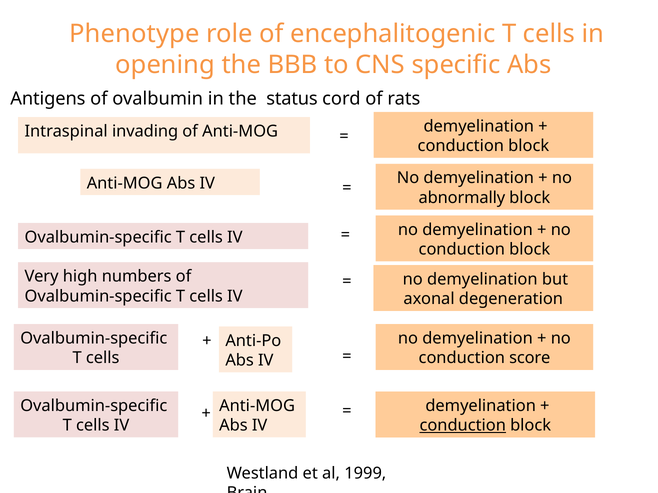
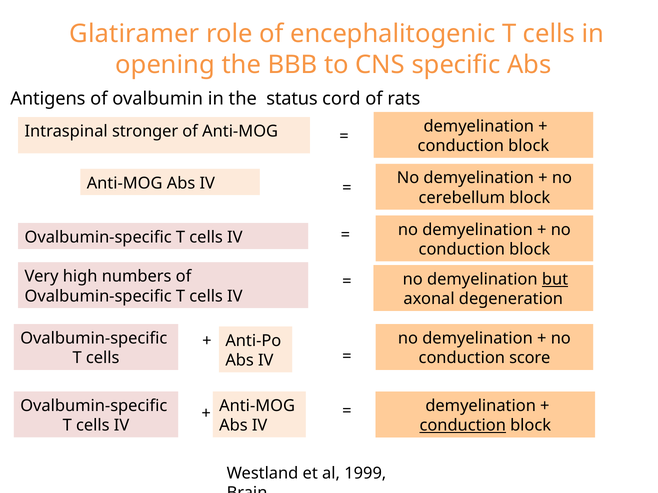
Phenotype: Phenotype -> Glatiramer (134, 34)
invading: invading -> stronger (145, 131)
abnormally: abnormally -> cerebellum (462, 198)
but underline: none -> present (555, 280)
